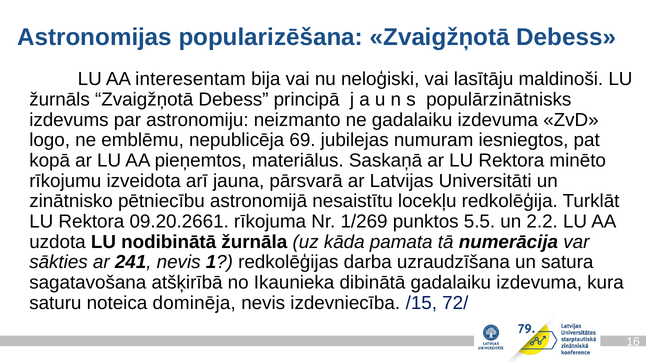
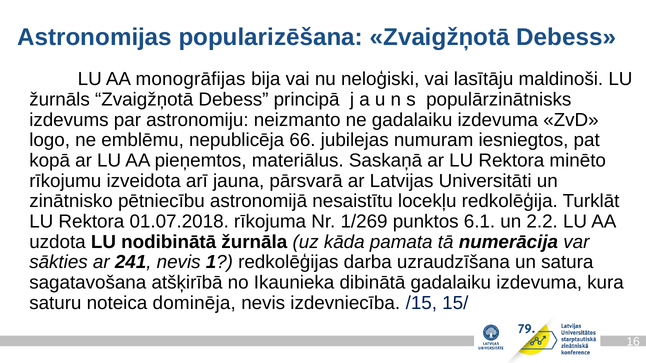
interesentam: interesentam -> monogrāfijas (190, 79)
69: 69 -> 66 (303, 140)
09.20.2661: 09.20.2661 -> 01.07.2018 (179, 222)
5.5: 5.5 -> 6.1 (480, 222)
72/: 72/ -> 15/ (455, 303)
